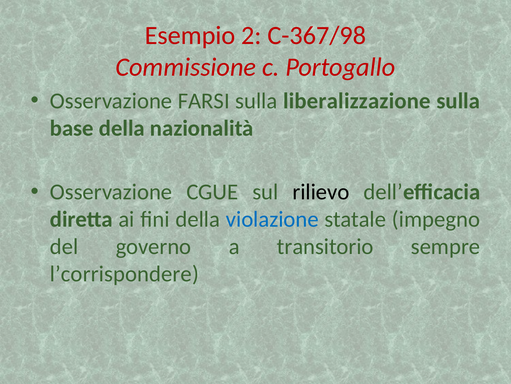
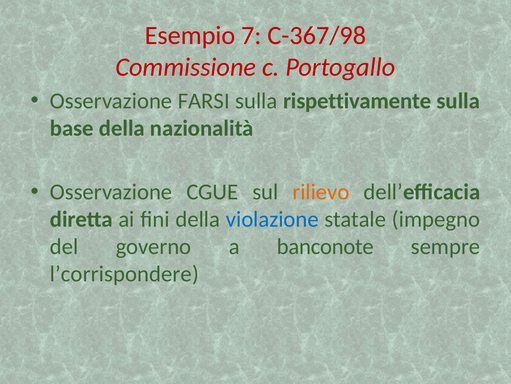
2: 2 -> 7 (251, 35)
liberalizzazione: liberalizzazione -> rispettivamente (357, 101)
rilievo colour: black -> orange (321, 192)
transitorio: transitorio -> banconote (325, 246)
